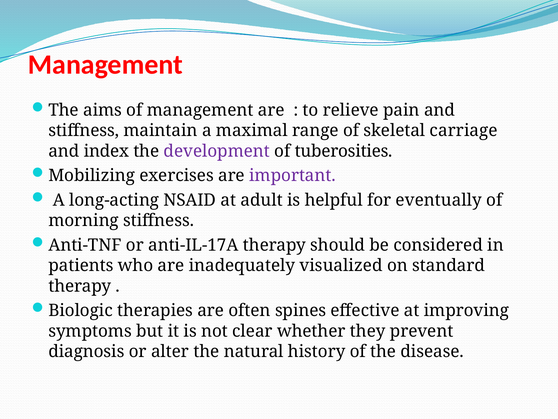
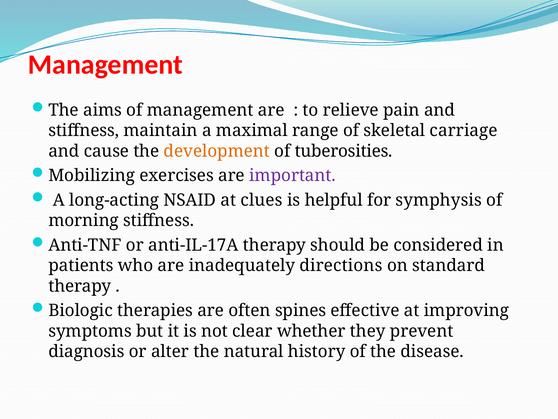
index: index -> cause (106, 151)
development colour: purple -> orange (217, 151)
adult: adult -> clues (261, 200)
eventually: eventually -> symphysis (439, 200)
visualized: visualized -> directions (341, 265)
